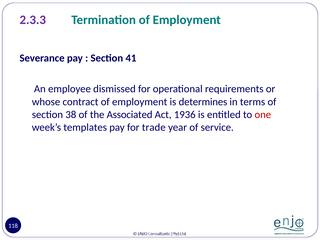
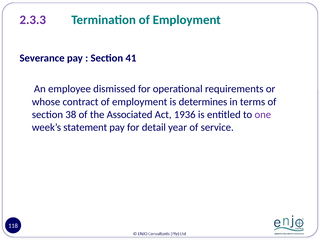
one colour: red -> purple (263, 115)
templates: templates -> statement (85, 127)
trade: trade -> detail (154, 127)
